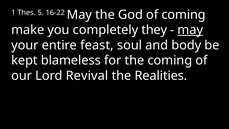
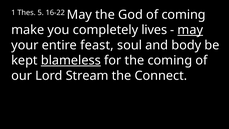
they: they -> lives (154, 30)
blameless underline: none -> present (71, 60)
Revival: Revival -> Stream (87, 76)
Realities: Realities -> Connect (161, 76)
